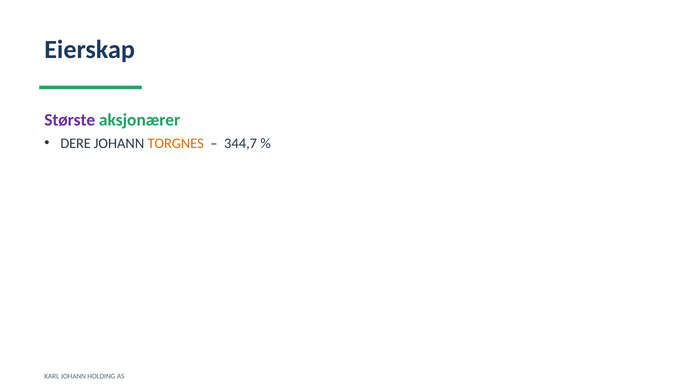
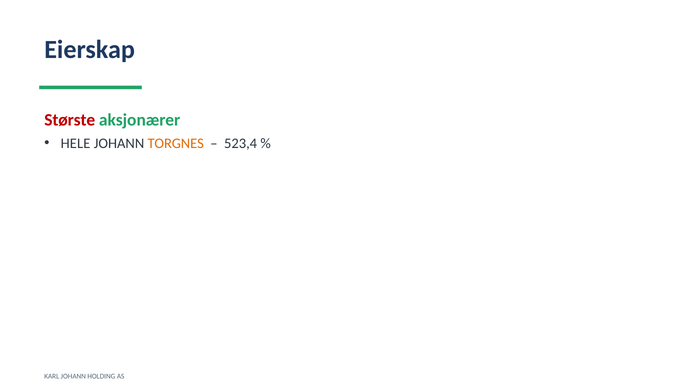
Største colour: purple -> red (70, 120)
DERE: DERE -> HELE (75, 143)
344,7: 344,7 -> 523,4 (241, 143)
